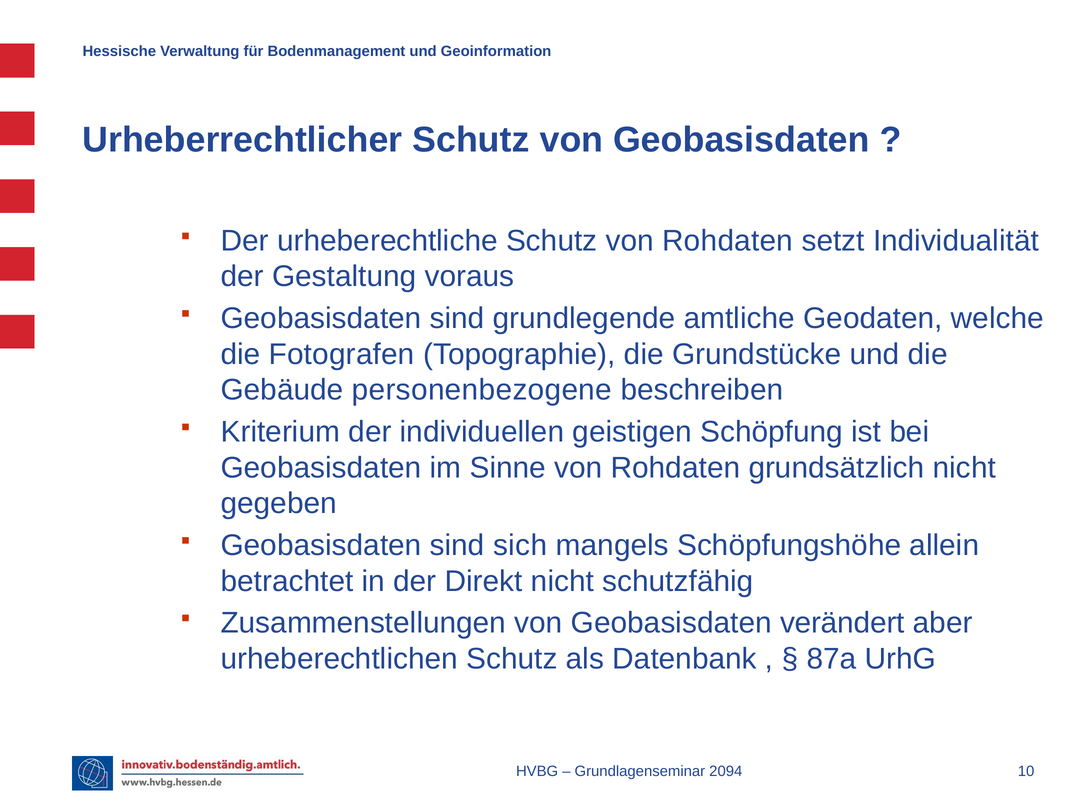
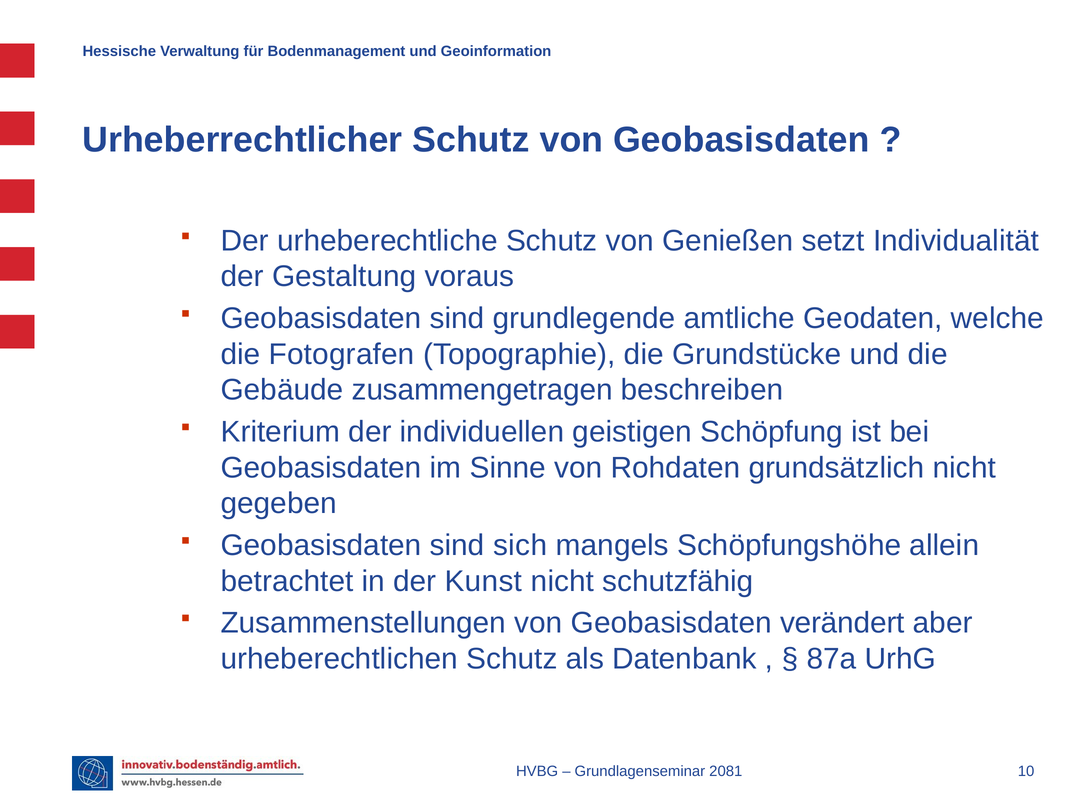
Schutz von Rohdaten: Rohdaten -> Genießen (728, 241)
personenbezogene: personenbezogene -> zusammengetragen (482, 390)
Direkt: Direkt -> Kunst (484, 581)
2094: 2094 -> 2081 (726, 771)
